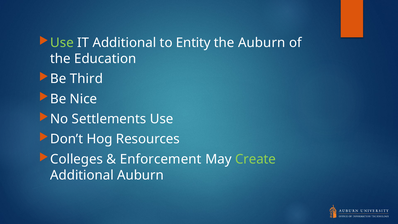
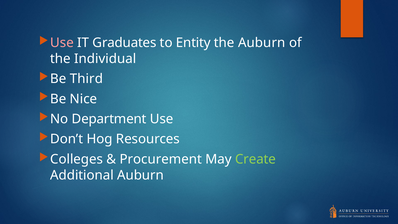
Use colour: light green -> pink (62, 43)
IT Additional: Additional -> Graduates (124, 43)
Education: Education -> Individual (105, 59)
Settlements: Settlements -> Department (109, 119)
Enforcement: Enforcement -> Procurement (161, 159)
